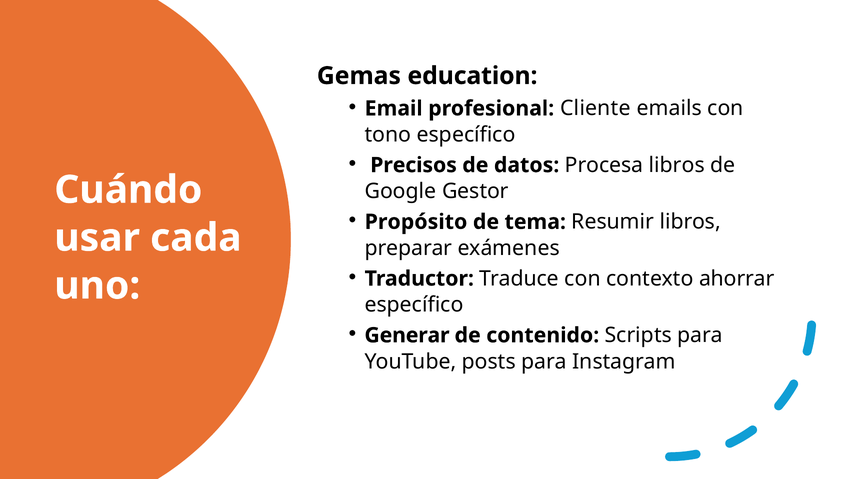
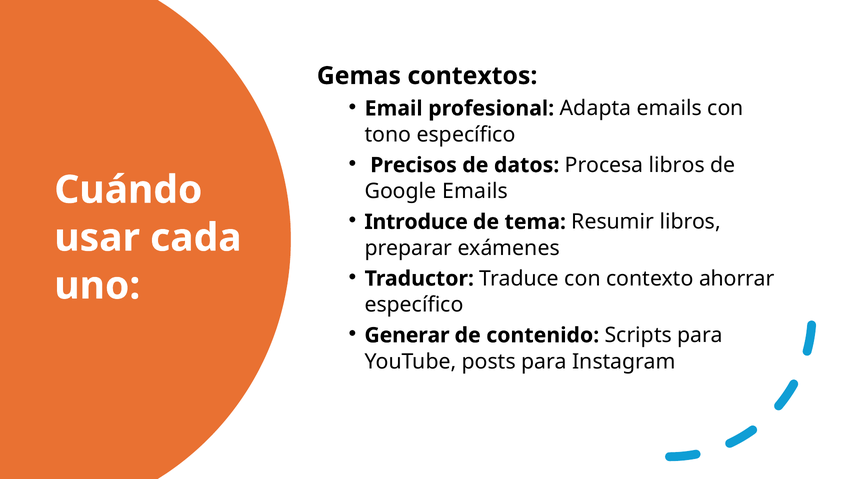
education: education -> contextos (472, 76)
Cliente: Cliente -> Adapta (596, 108)
Google Gestor: Gestor -> Emails (475, 191)
Propósito: Propósito -> Introduce (416, 222)
